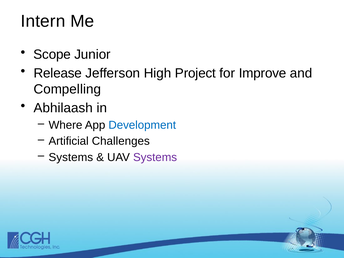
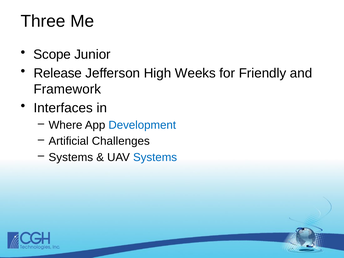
Intern: Intern -> Three (43, 21)
Project: Project -> Weeks (195, 73)
Improve: Improve -> Friendly (263, 73)
Compelling: Compelling -> Framework (67, 89)
Abhilaash: Abhilaash -> Interfaces (63, 108)
Systems colour: purple -> blue (155, 157)
